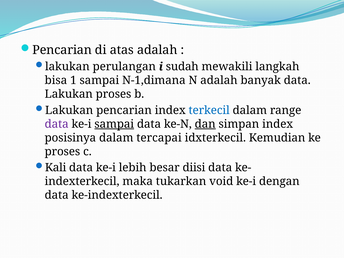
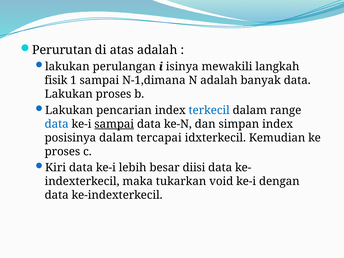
Pencarian: Pencarian -> Perurutan (62, 50)
sudah: sudah -> isinya (182, 67)
bisa: bisa -> fisik (56, 80)
data colour: purple -> blue (57, 124)
dan underline: present -> none (205, 124)
Kali: Kali -> Kiri (56, 168)
